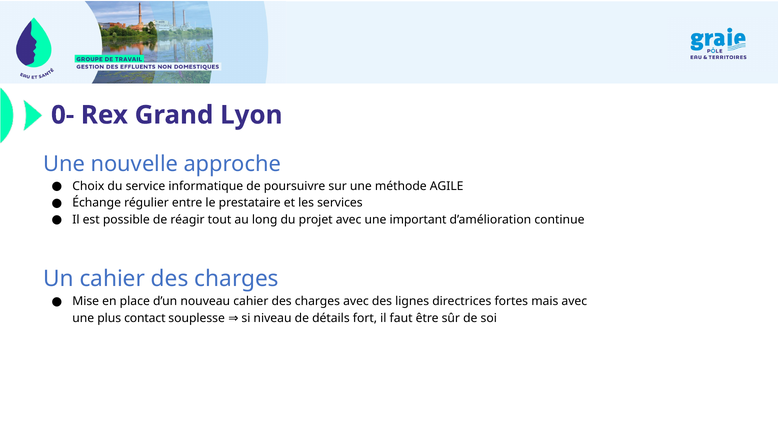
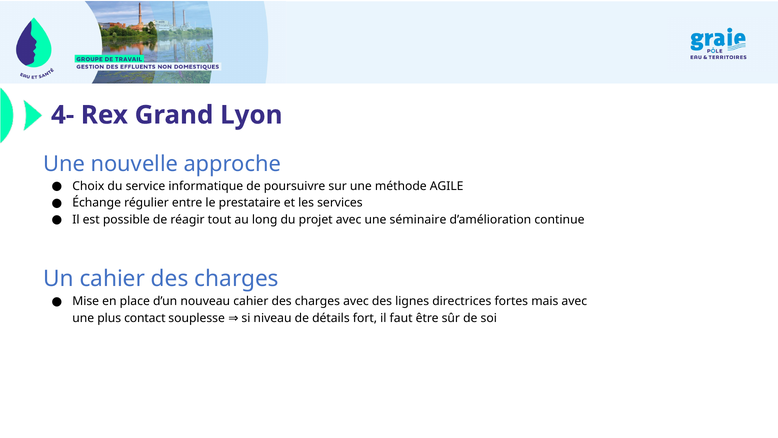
0-: 0- -> 4- (63, 115)
important: important -> séminaire (418, 219)
